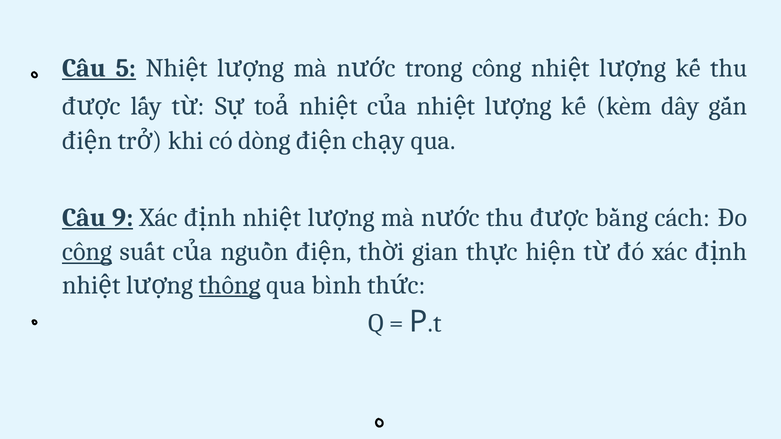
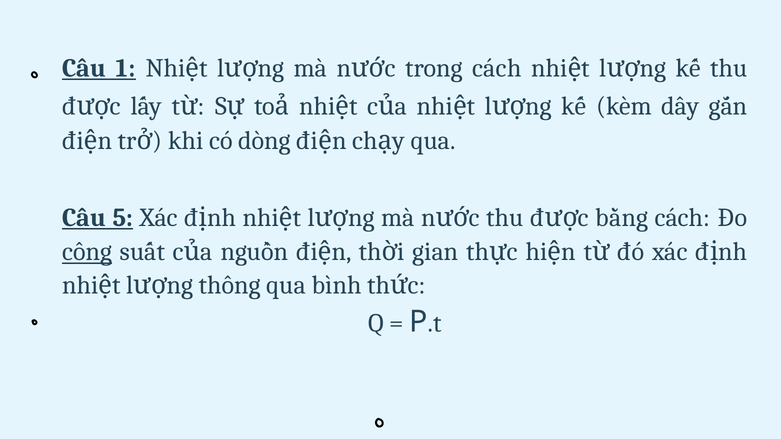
5: 5 -> 1 (126, 68)
trong công: công -> cách (497, 68)
9: 9 -> 5 (123, 218)
thông underline: present -> none (230, 285)
